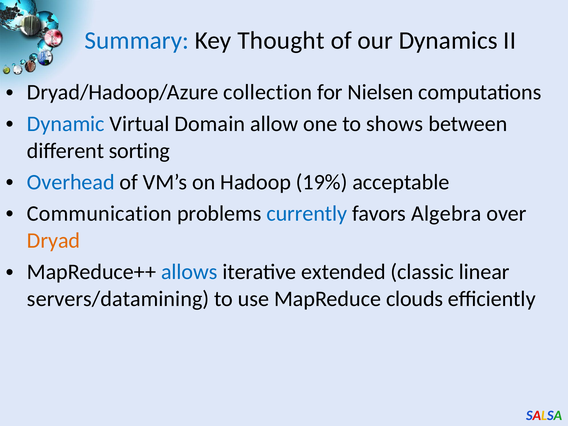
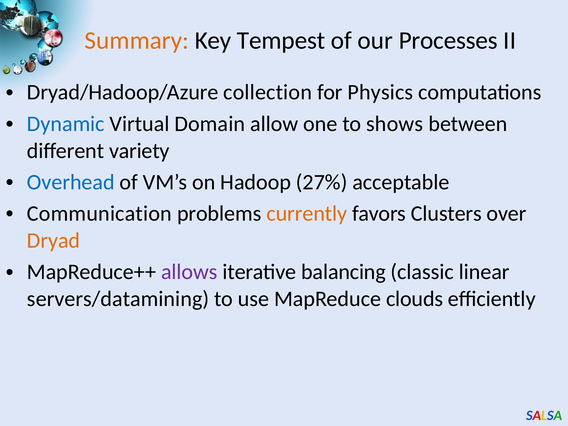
Summary colour: blue -> orange (137, 41)
Thought: Thought -> Tempest (281, 41)
Dynamics: Dynamics -> Processes (448, 41)
Nielsen: Nielsen -> Physics (380, 92)
sorting: sorting -> variety (139, 151)
19%: 19% -> 27% (322, 182)
currently colour: blue -> orange (307, 214)
Algebra: Algebra -> Clusters (446, 214)
allows colour: blue -> purple (189, 272)
extended: extended -> balancing (344, 272)
